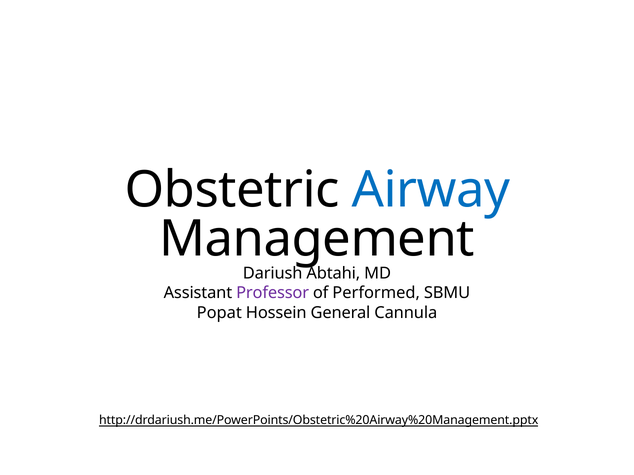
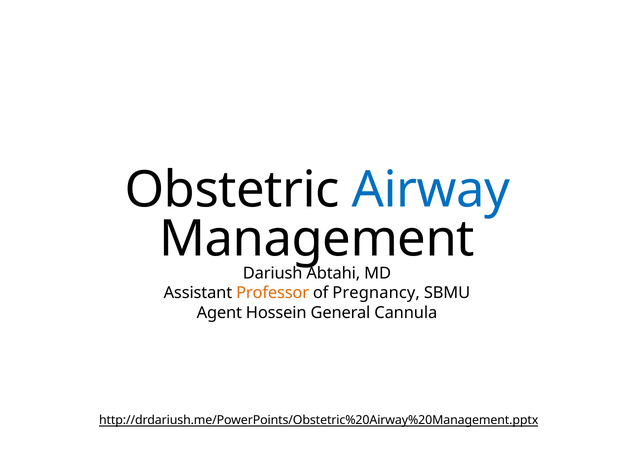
Professor colour: purple -> orange (273, 293)
Performed: Performed -> Pregnancy (376, 293)
Popat: Popat -> Agent (219, 313)
